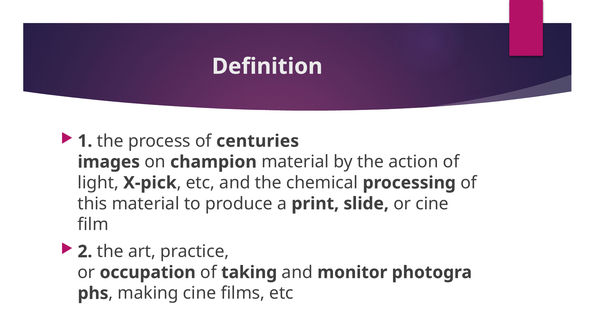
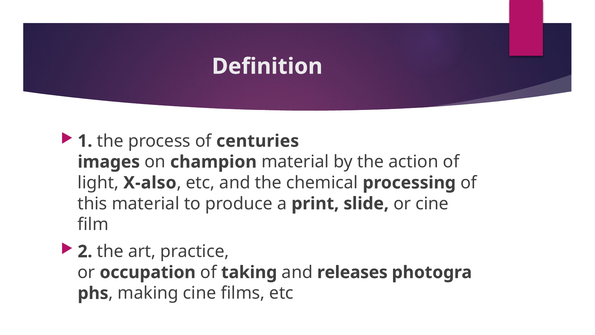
X-pick: X-pick -> X-also (150, 183)
monitor: monitor -> releases (352, 272)
